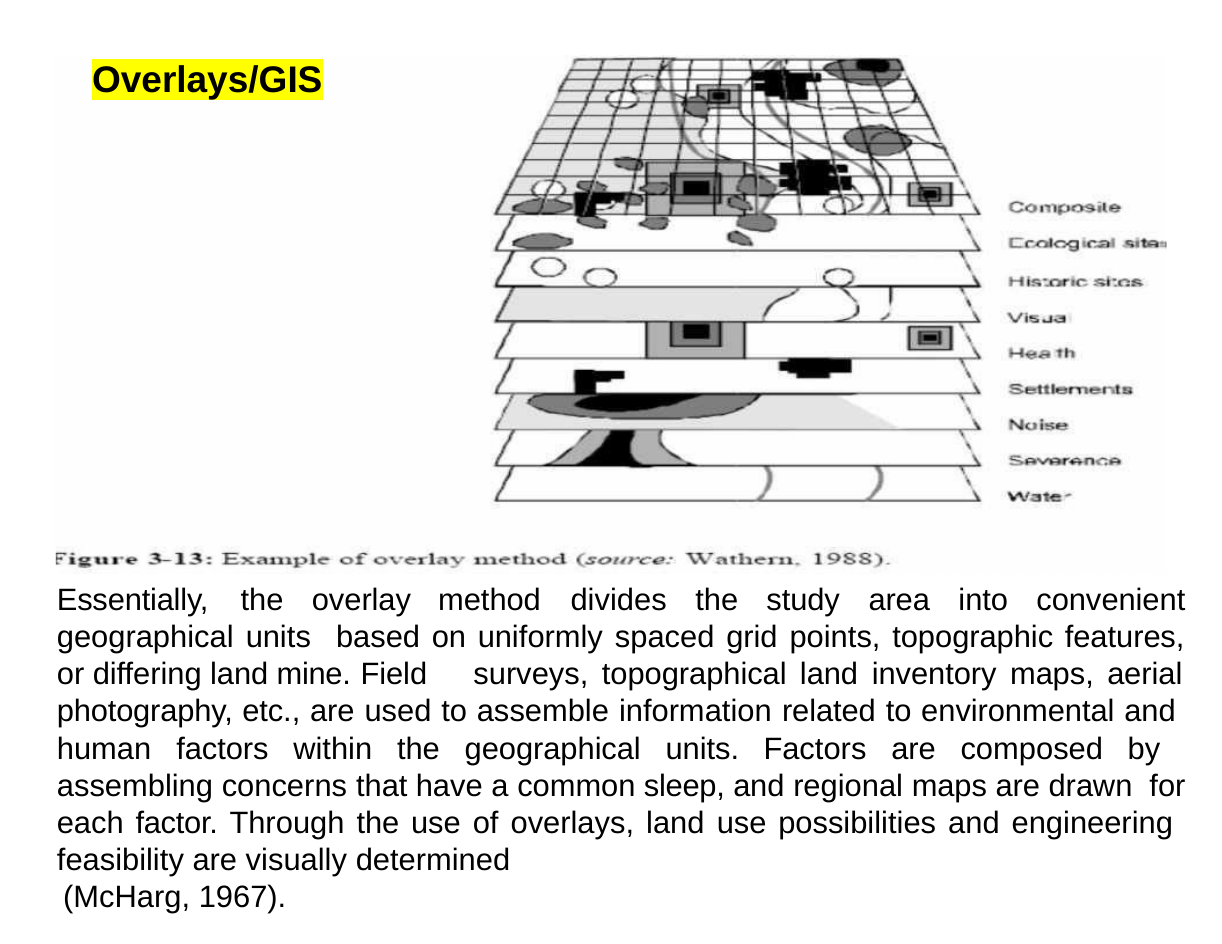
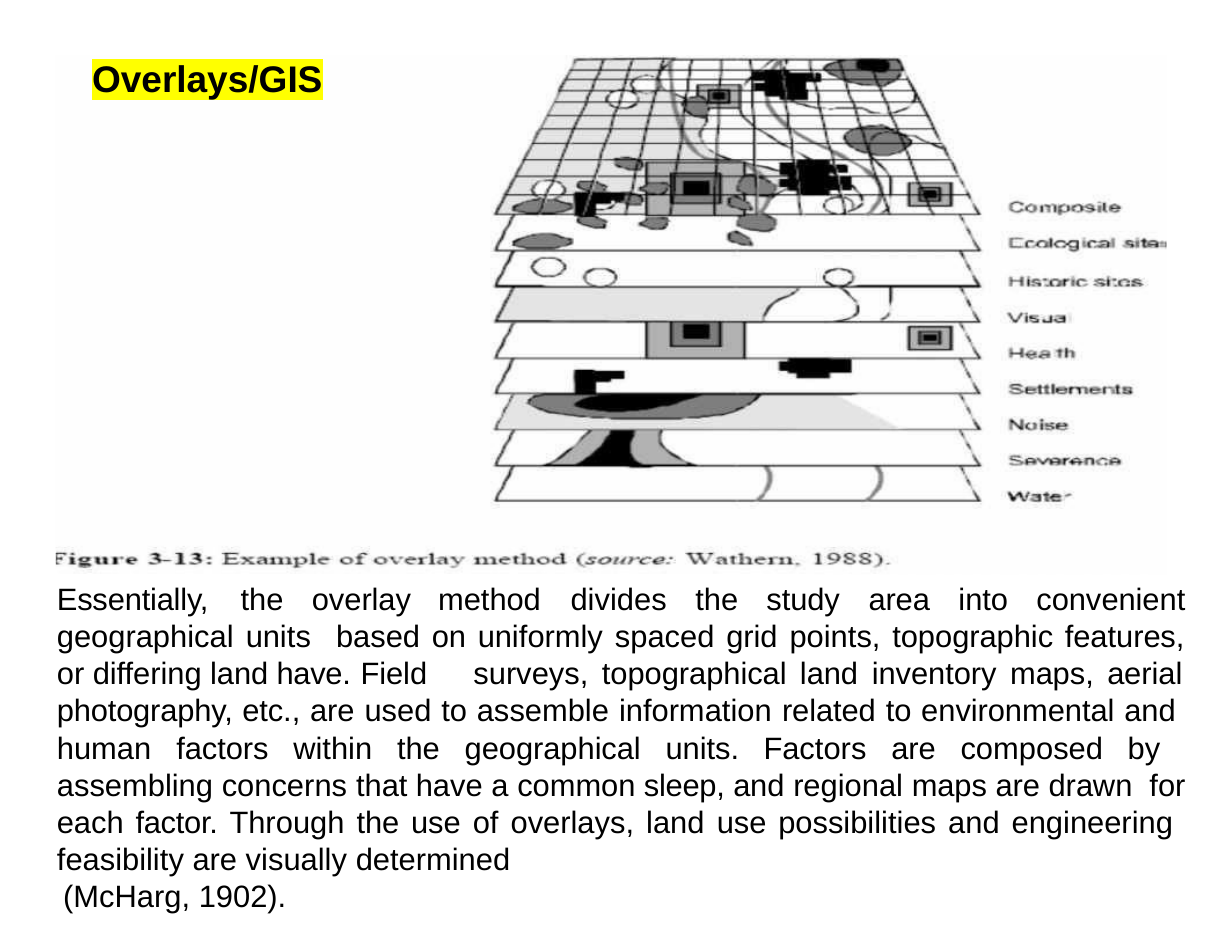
land mine: mine -> have (314, 675)
1967: 1967 -> 1902 (243, 897)
